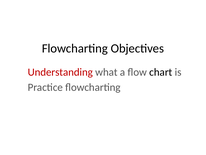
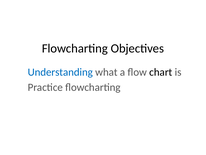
Understanding colour: red -> blue (60, 72)
